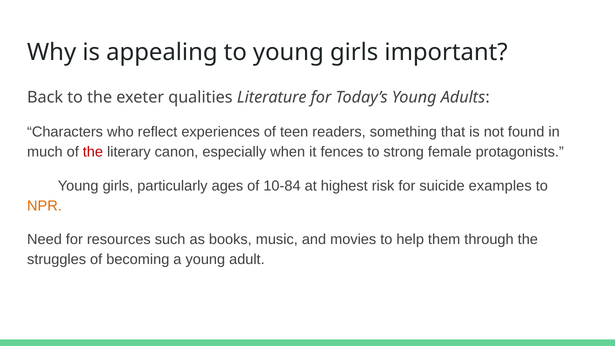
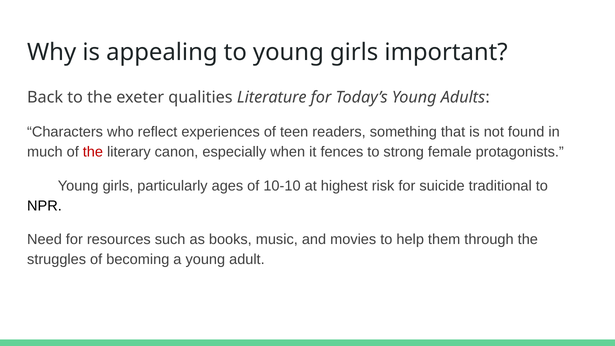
10-84: 10-84 -> 10-10 (282, 186)
examples: examples -> traditional (500, 186)
NPR colour: orange -> black (44, 206)
